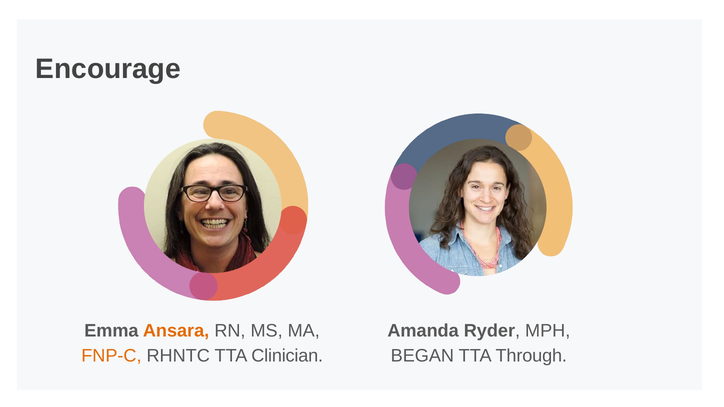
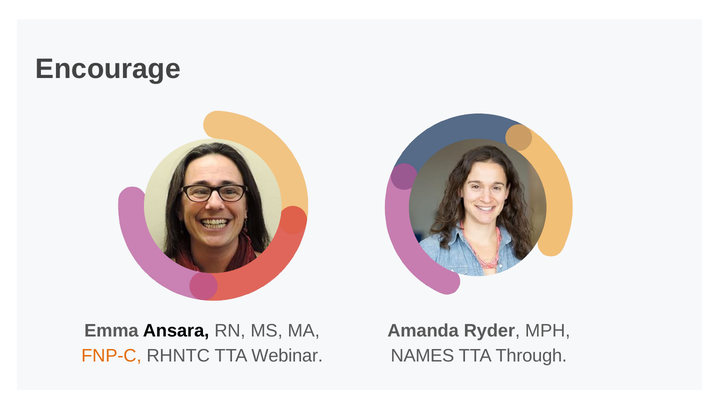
Ansara colour: orange -> black (176, 331)
Clinician: Clinician -> Webinar (287, 356)
BEGAN: BEGAN -> NAMES (422, 356)
